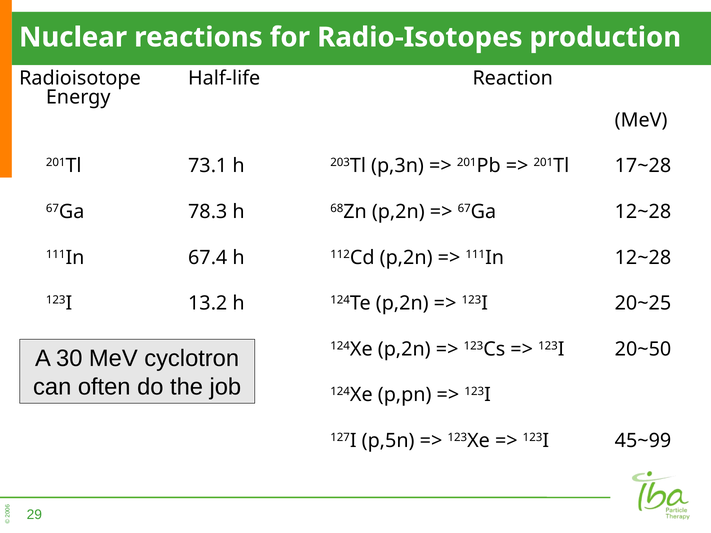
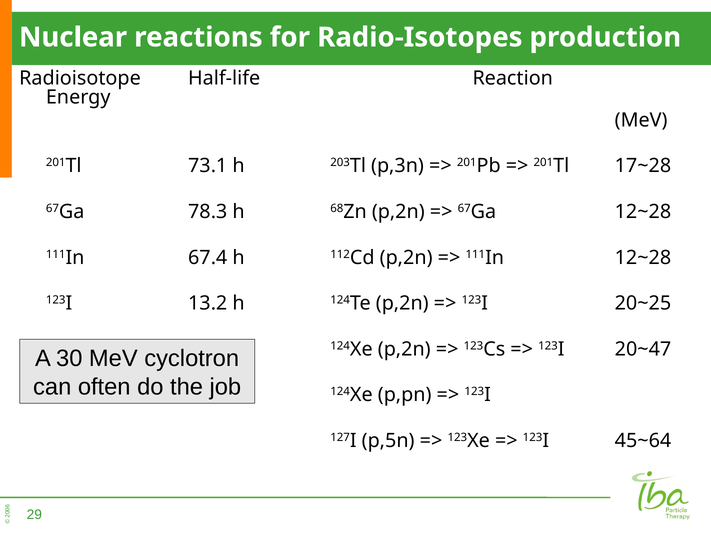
20~50: 20~50 -> 20~47 (643, 349)
45~99: 45~99 -> 45~64 (643, 441)
